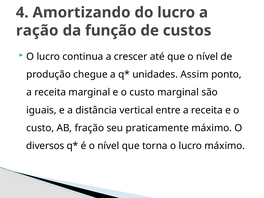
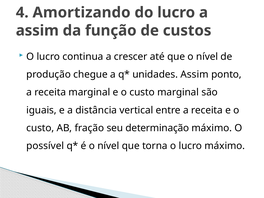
ração: ração -> assim (37, 31)
praticamente: praticamente -> determinação (157, 128)
diversos: diversos -> possível (45, 146)
